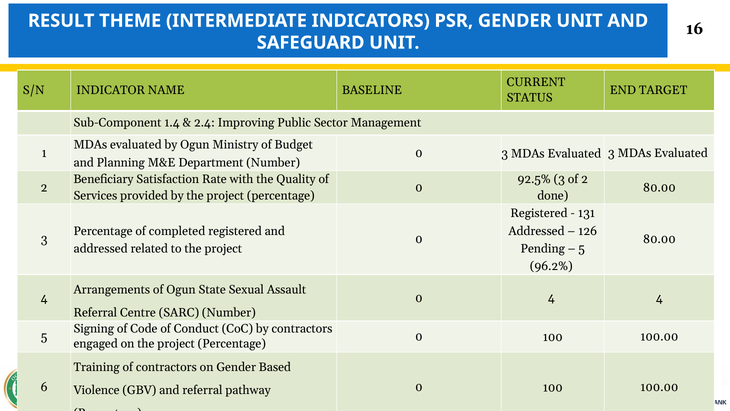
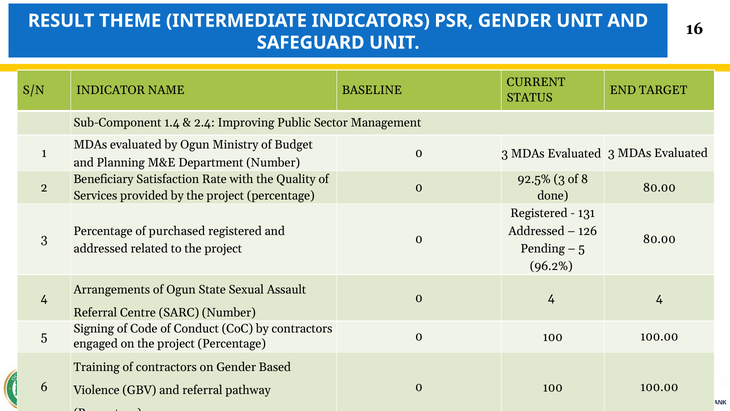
of 2: 2 -> 8 (585, 179)
completed: completed -> purchased (177, 231)
